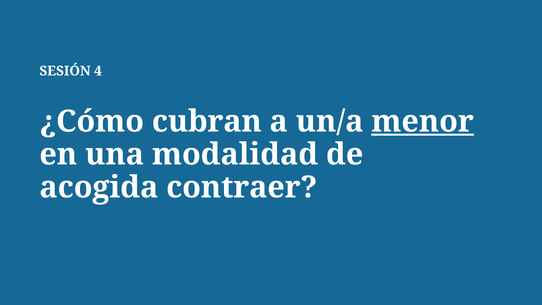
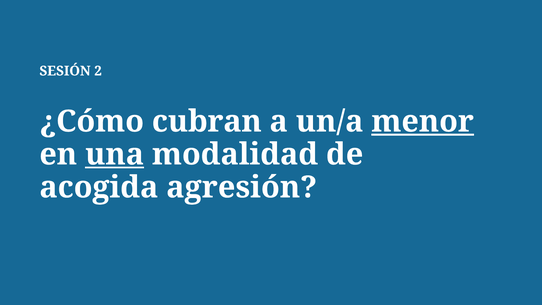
4: 4 -> 2 (98, 71)
una underline: none -> present (115, 154)
contraer: contraer -> agresión (242, 187)
